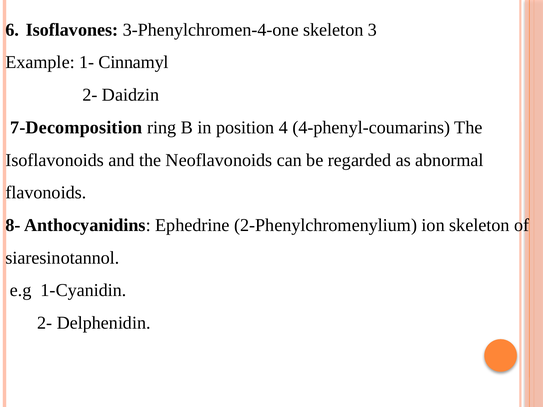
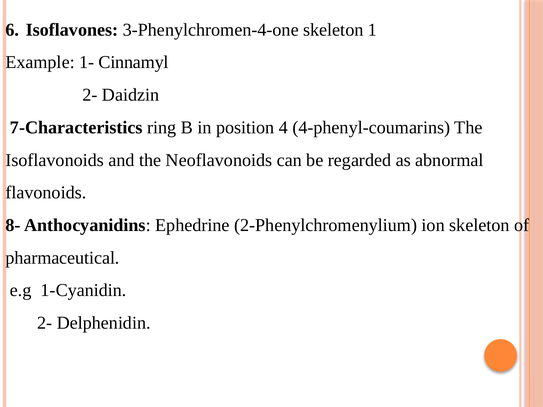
3: 3 -> 1 (372, 30)
7-Decomposition: 7-Decomposition -> 7-Characteristics (76, 128)
siaresinotannol: siaresinotannol -> pharmaceutical (62, 258)
